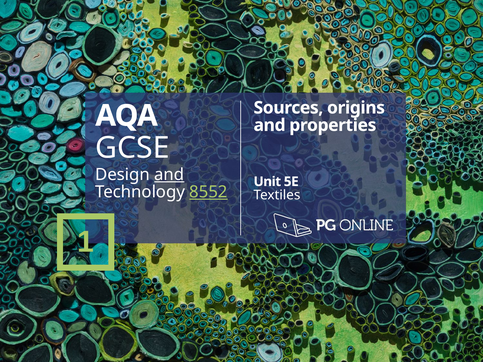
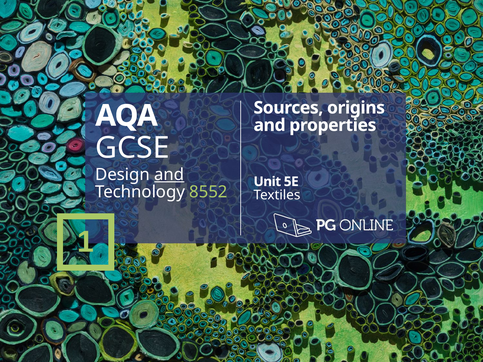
8552 underline: present -> none (208, 192)
